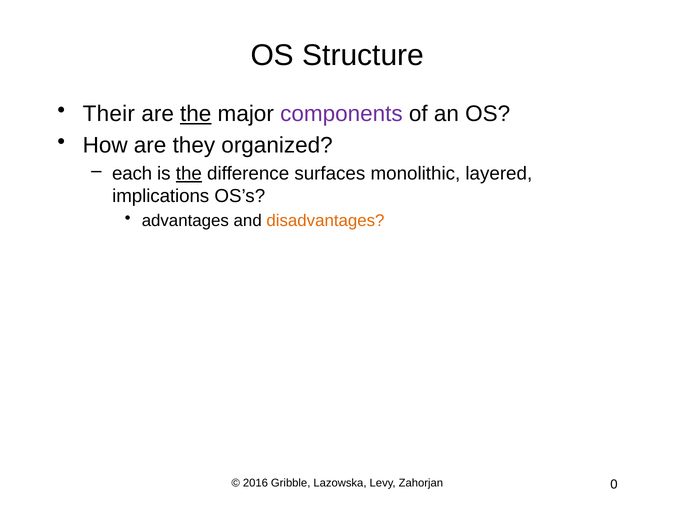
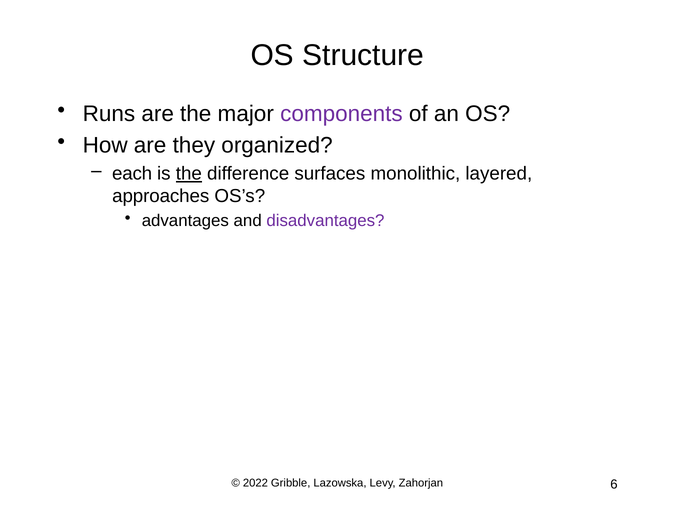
Their: Their -> Runs (109, 114)
the underline: present -> none (196, 114)
implications: implications -> approaches (161, 196)
disadvantages colour: orange -> purple (325, 221)
2016: 2016 -> 2022 (255, 483)
0: 0 -> 6 (614, 485)
